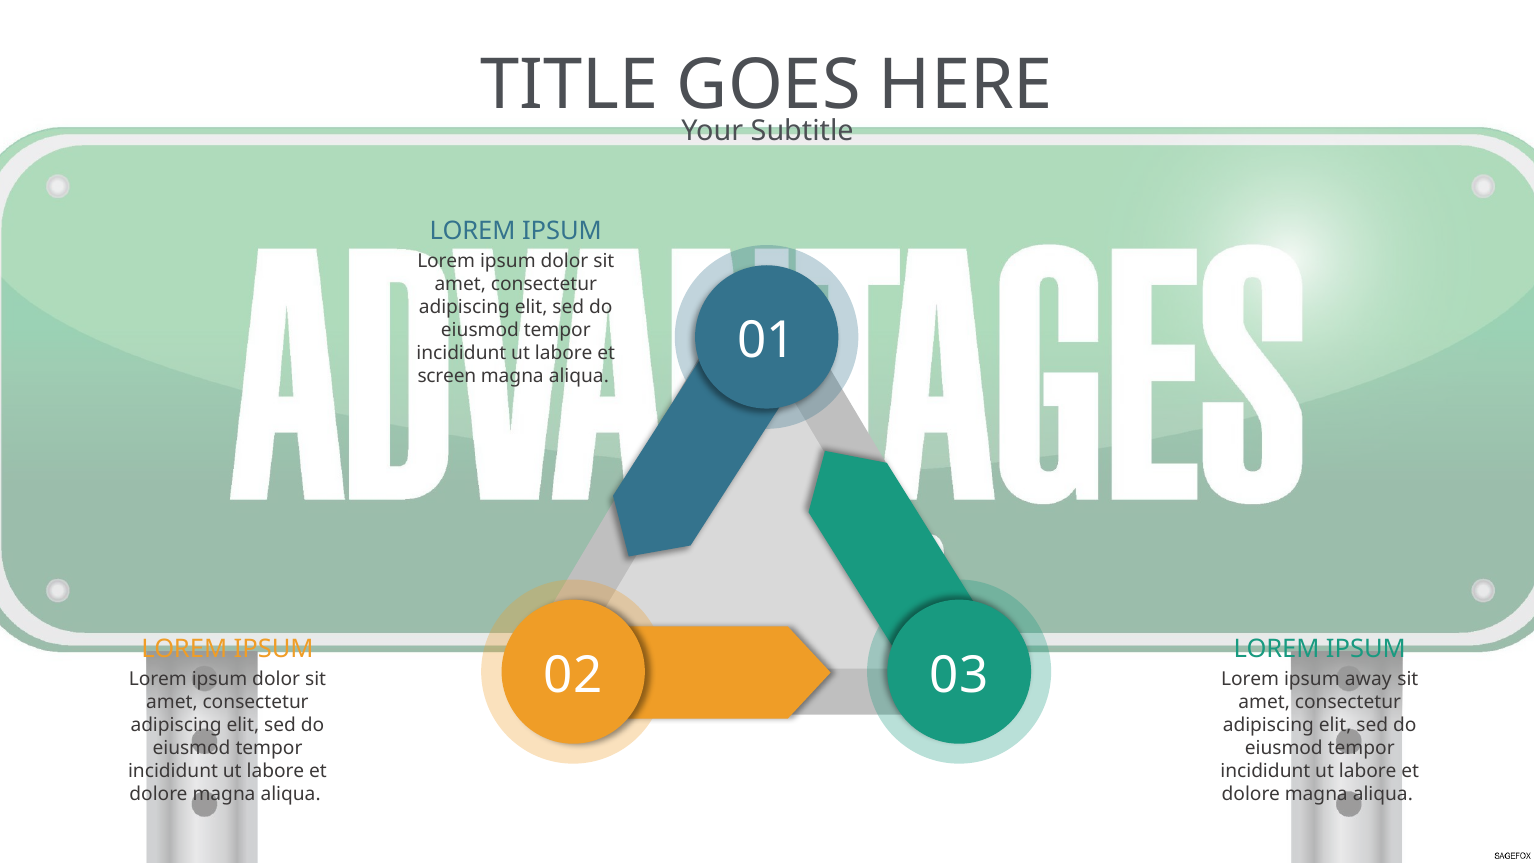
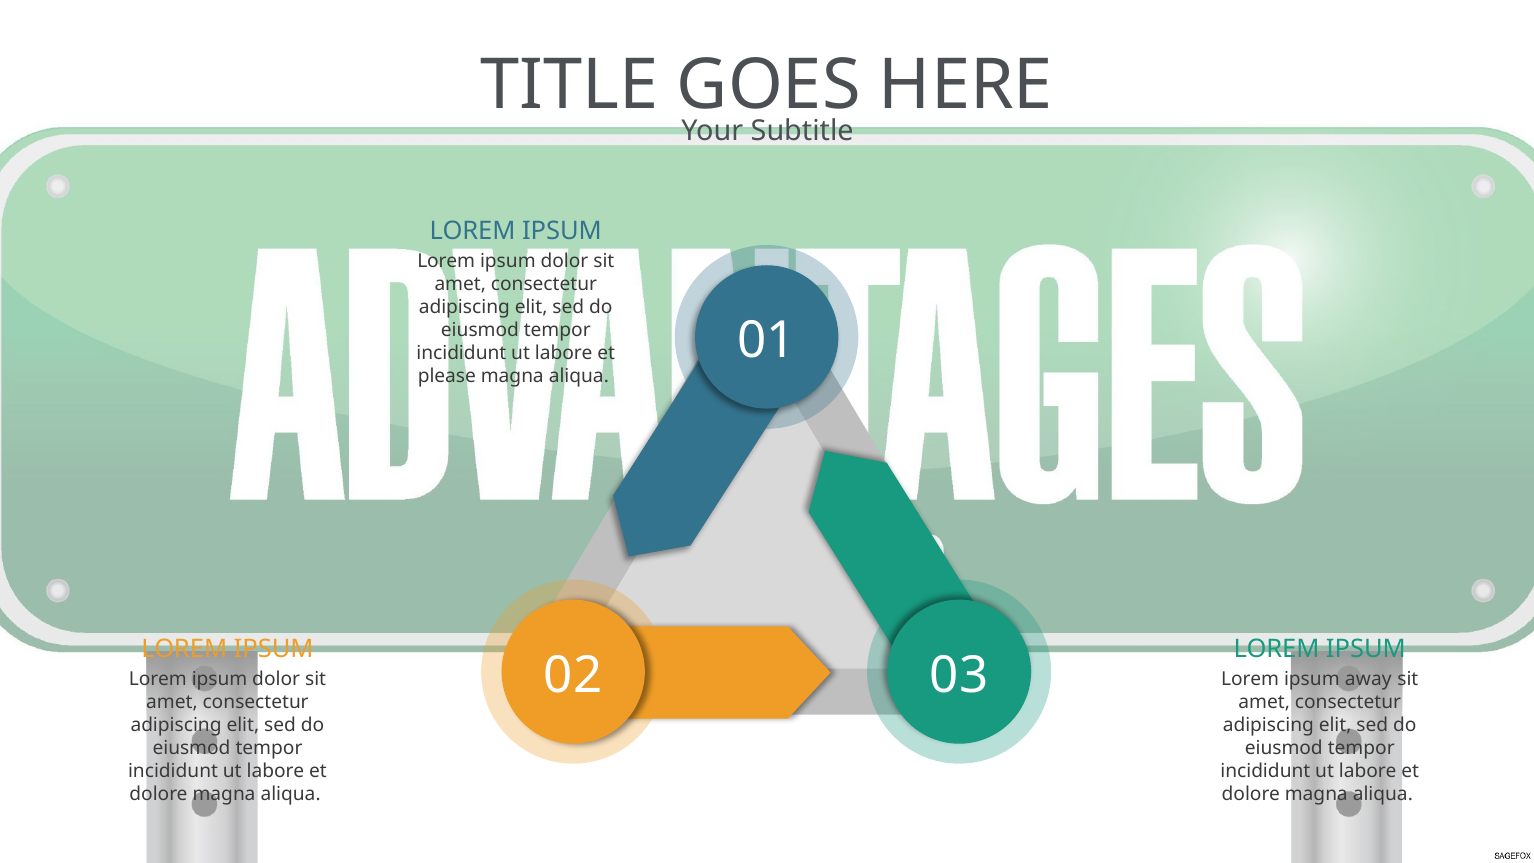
screen: screen -> please (447, 376)
